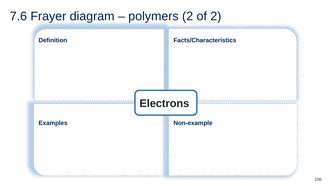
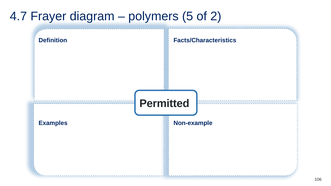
7.6: 7.6 -> 4.7 (18, 16)
2: 2 -> 5 (188, 16)
Electrons: Electrons -> Permitted (164, 104)
